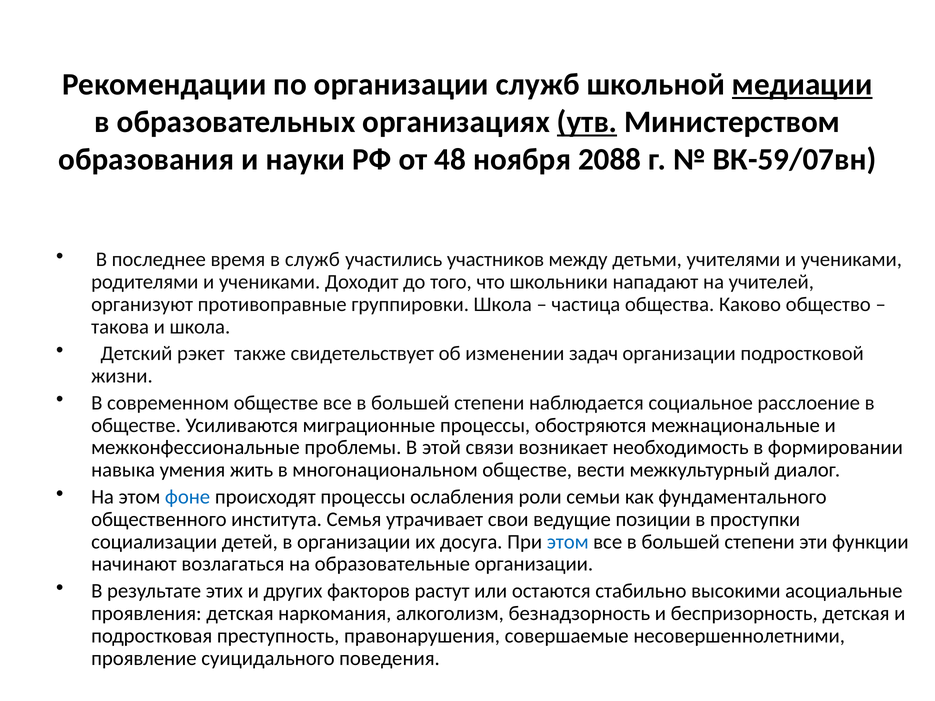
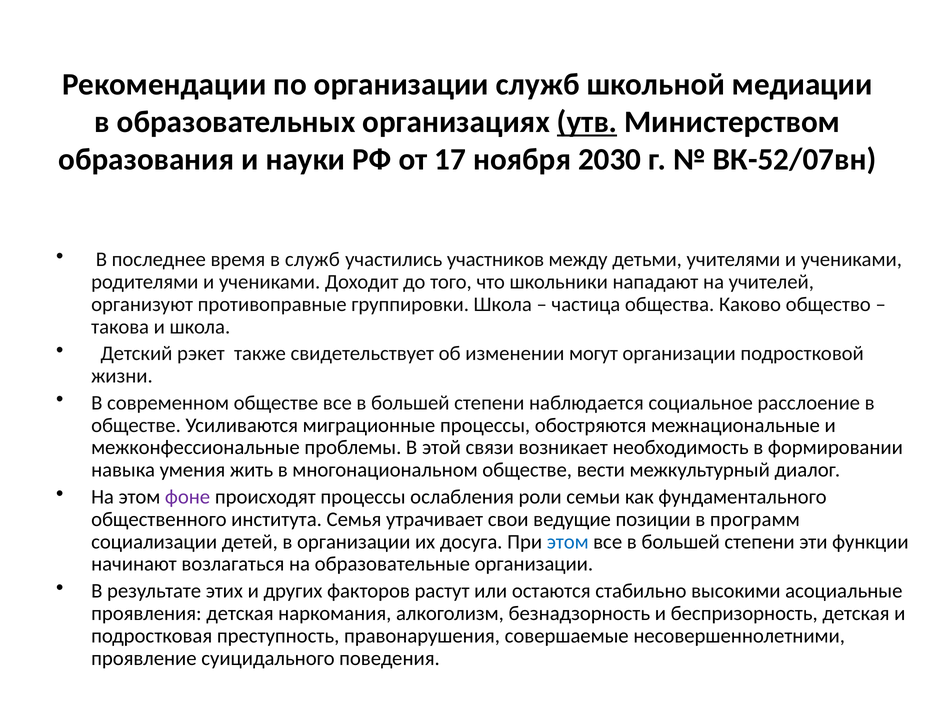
медиации underline: present -> none (802, 85)
48: 48 -> 17 (450, 160)
2088: 2088 -> 2030 (610, 160)
ВК-59/07вн: ВК-59/07вн -> ВК-52/07вн (795, 160)
задач: задач -> могут (594, 354)
фоне colour: blue -> purple (188, 497)
проступки: проступки -> программ (755, 519)
